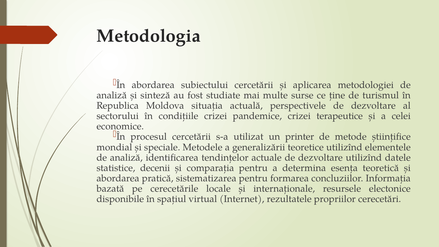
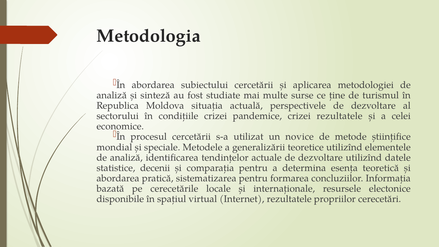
crizei terapeutice: terapeutice -> rezultatele (340, 116)
printer: printer -> novice (300, 137)
